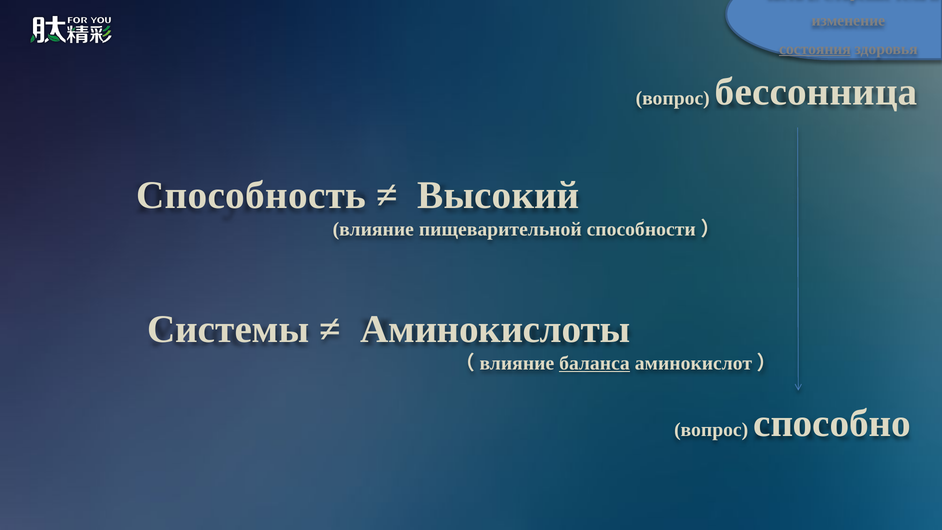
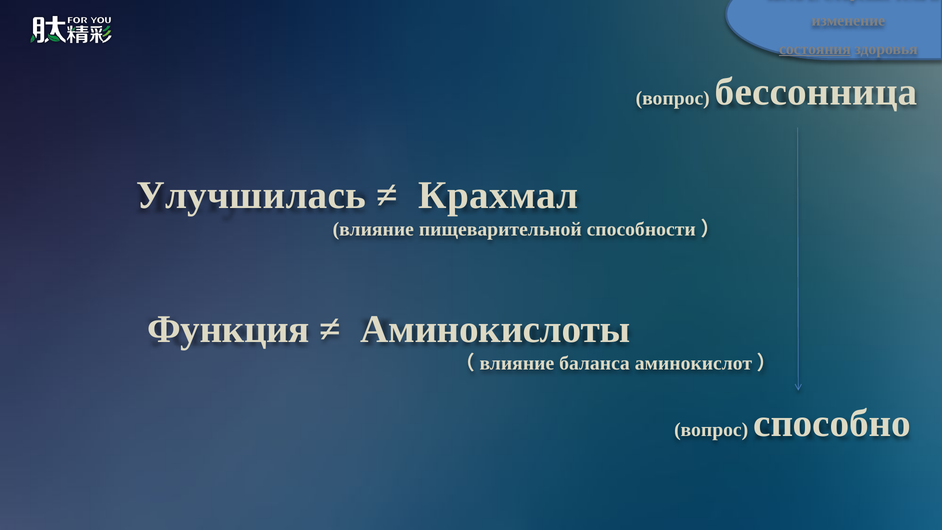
Способность: Способность -> Улучшилась (251, 195)
Высокий: Высокий -> Крахмал (498, 195)
Системы: Системы -> Функция (228, 329)
баланса underline: present -> none (594, 363)
